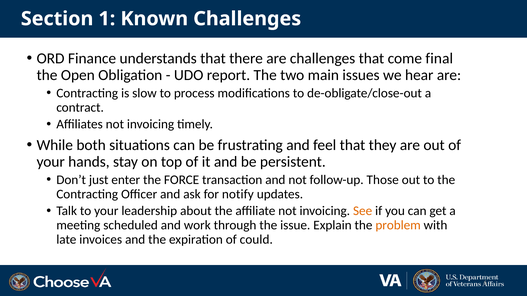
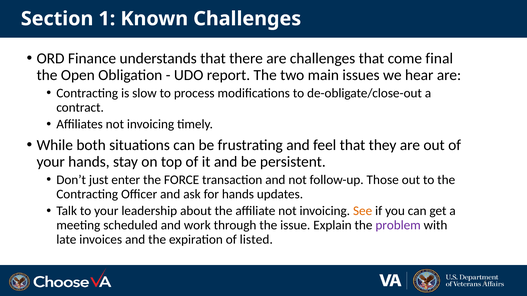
for notify: notify -> hands (238, 194)
problem colour: orange -> purple (398, 226)
could: could -> listed (256, 240)
